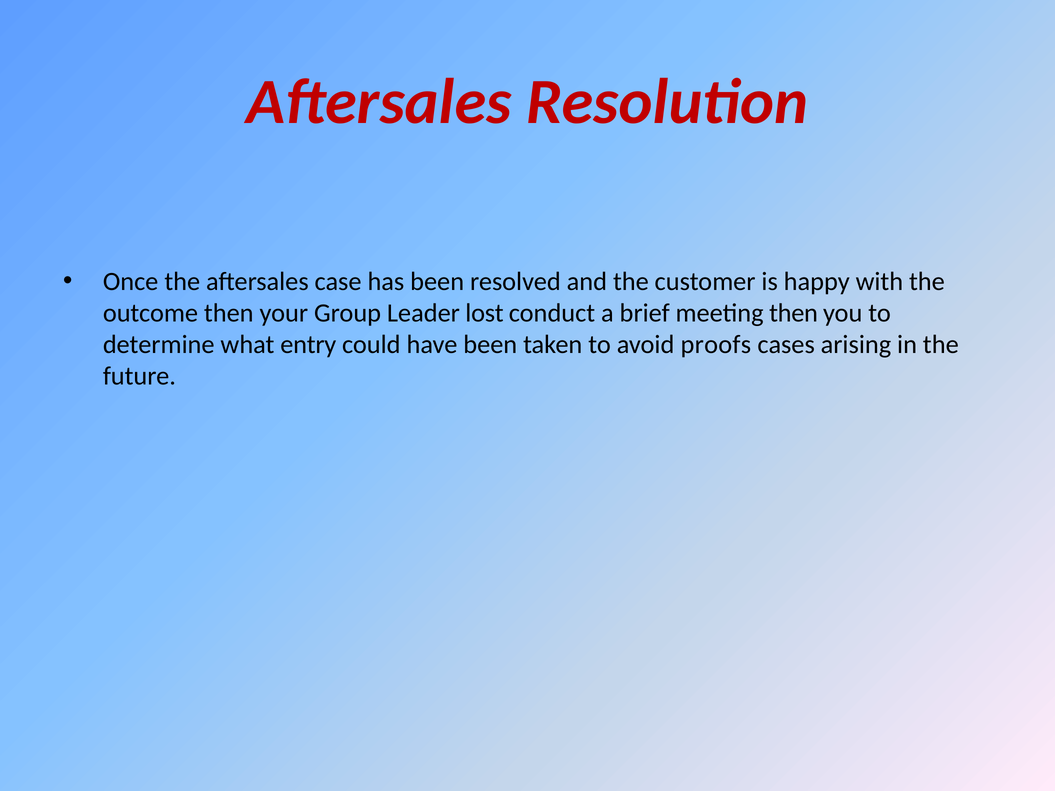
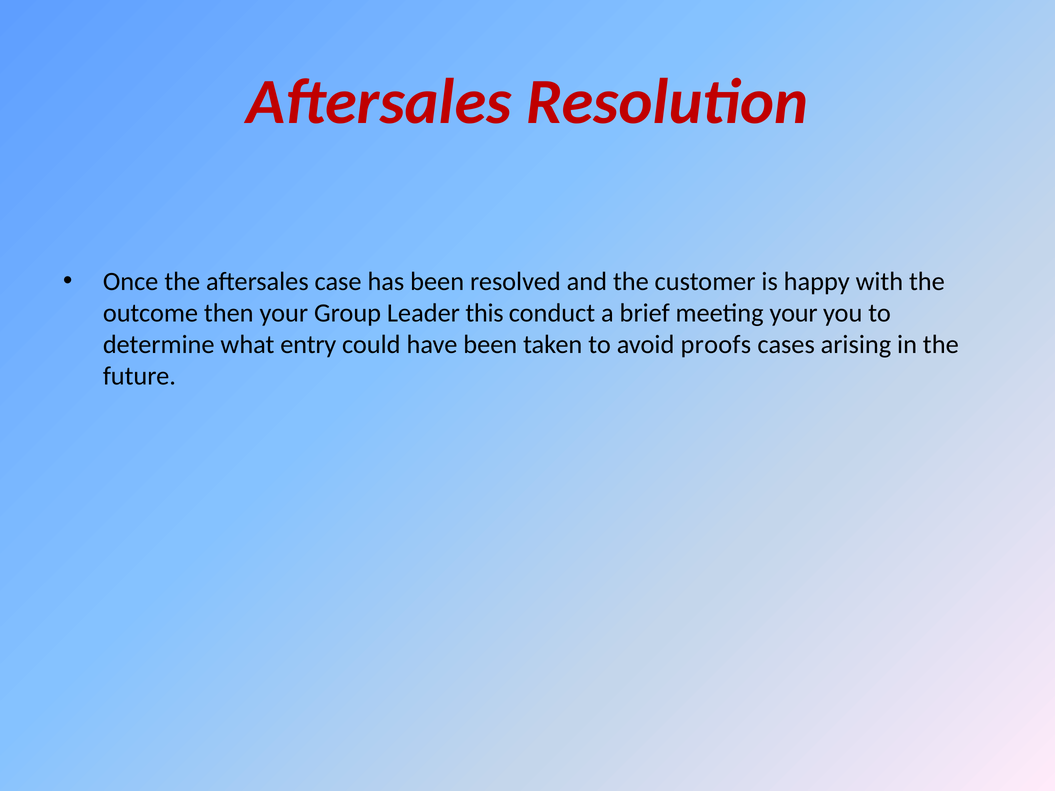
lost: lost -> this (484, 313)
meeting then: then -> your (794, 313)
